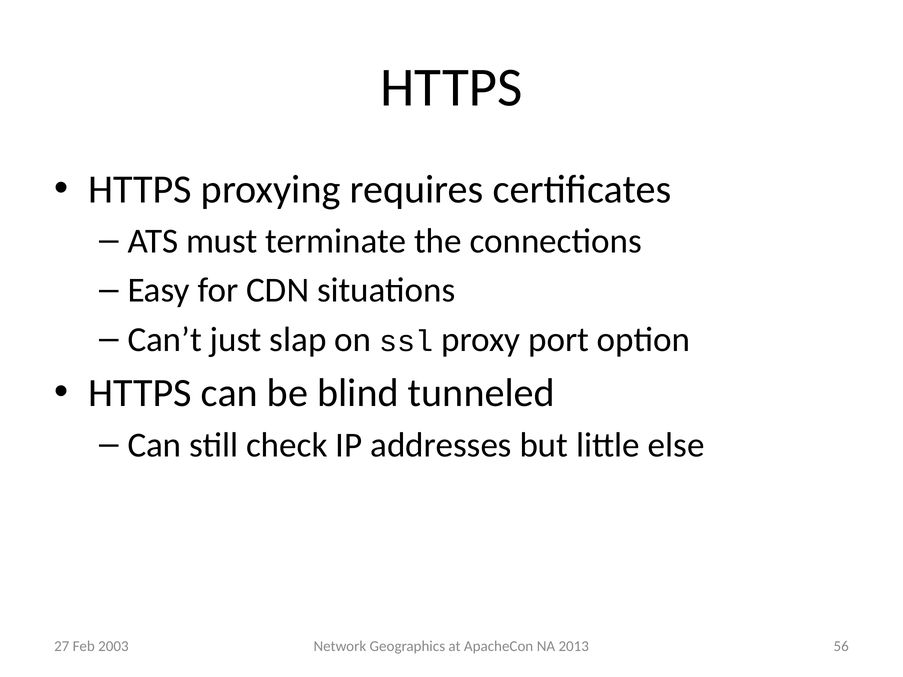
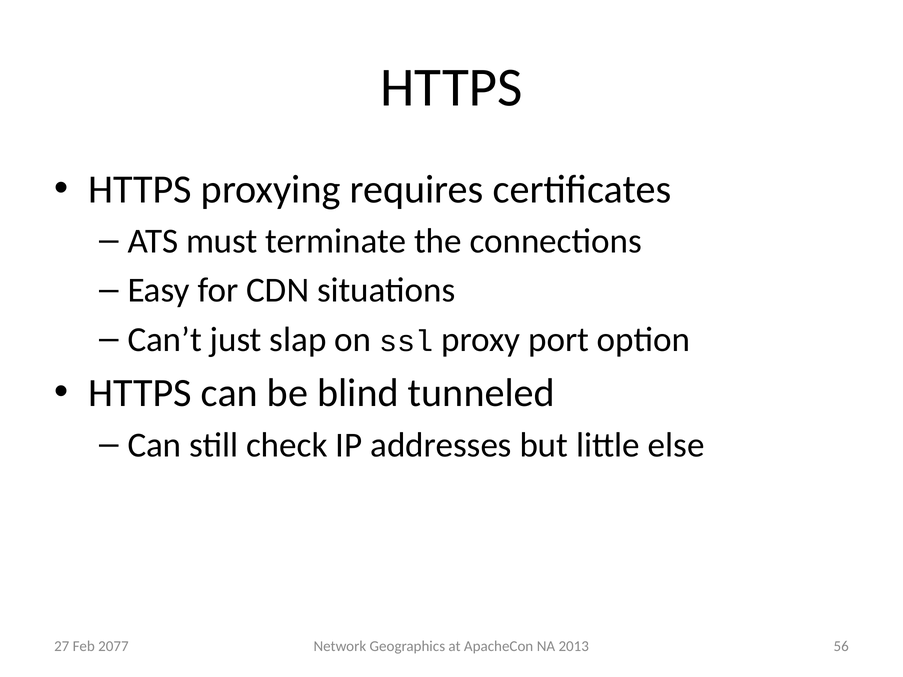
2003: 2003 -> 2077 (113, 647)
